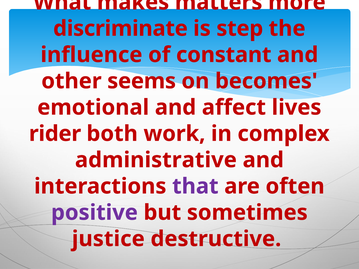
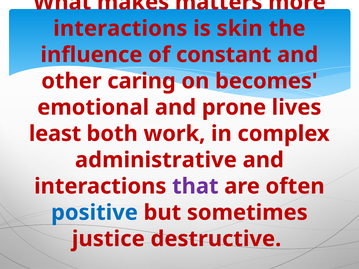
discriminate: discriminate -> interactions (120, 29)
step: step -> skin (240, 29)
seems: seems -> caring (142, 81)
affect: affect -> prone (234, 108)
rider: rider -> least (55, 134)
positive colour: purple -> blue (94, 213)
